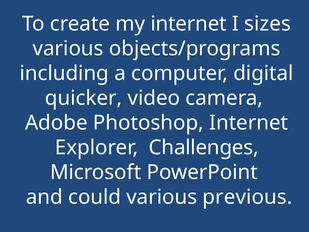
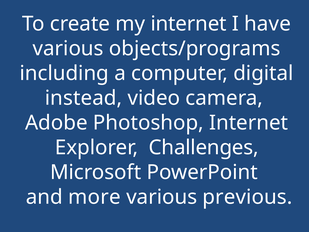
sizes: sizes -> have (268, 24)
quicker: quicker -> instead (84, 98)
could: could -> more (94, 197)
